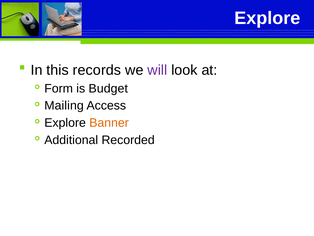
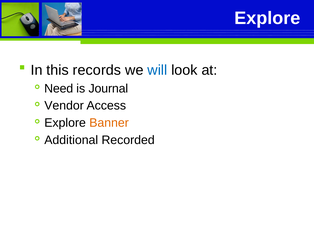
will colour: purple -> blue (157, 70)
Form: Form -> Need (59, 88)
Budget: Budget -> Journal (108, 88)
Mailing: Mailing -> Vendor (64, 105)
